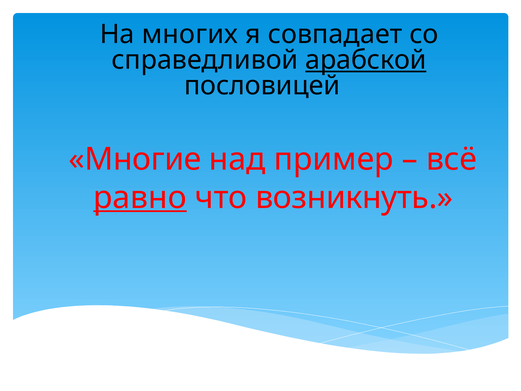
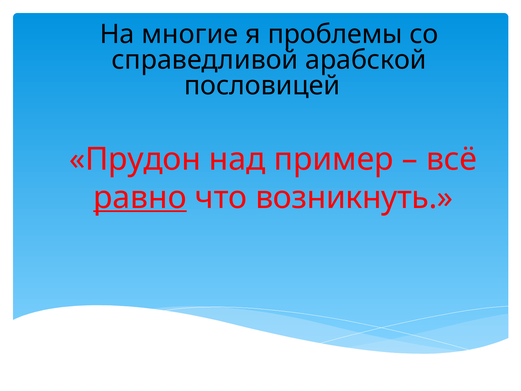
многих: многих -> многие (190, 34)
совпадает: совпадает -> проблемы (335, 34)
арабской underline: present -> none (366, 60)
Многие: Многие -> Прудон (135, 159)
